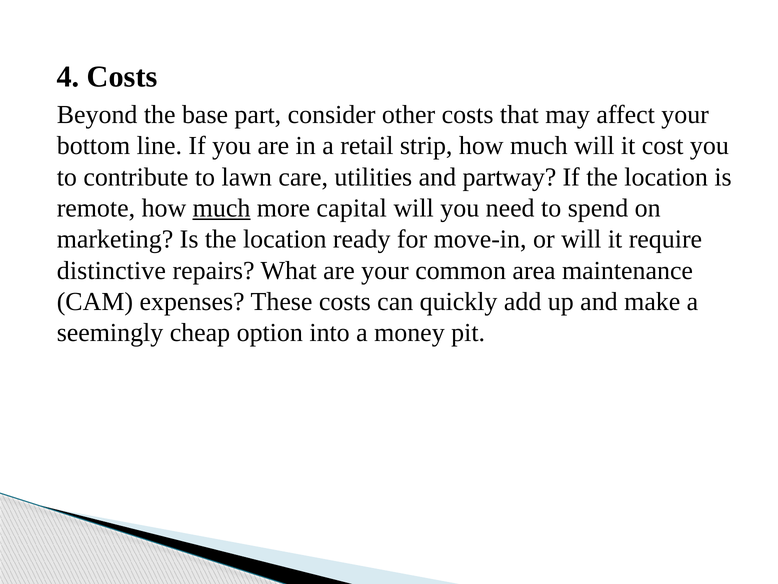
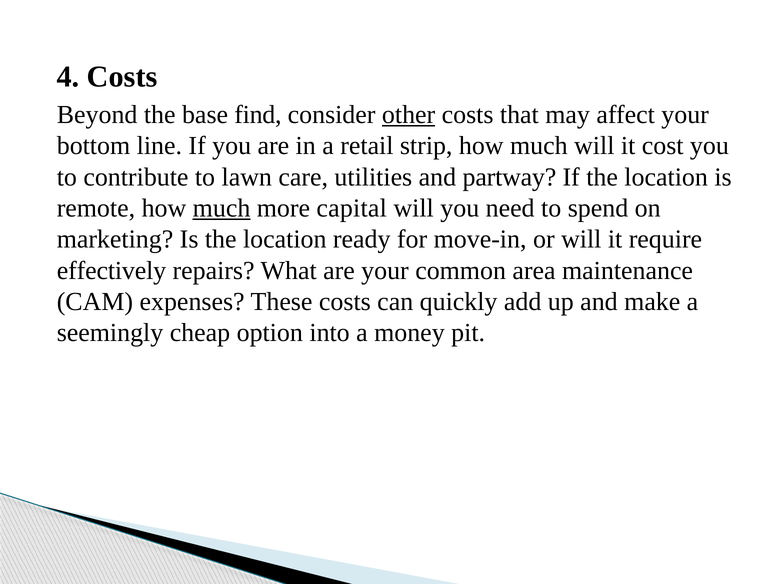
part: part -> find (258, 115)
other underline: none -> present (409, 115)
distinctive: distinctive -> effectively (112, 270)
